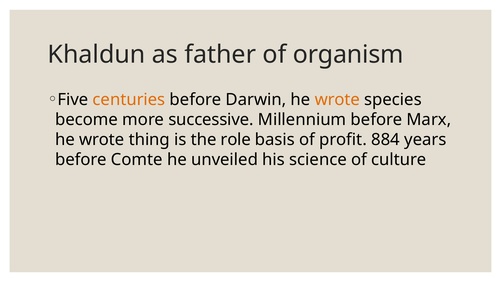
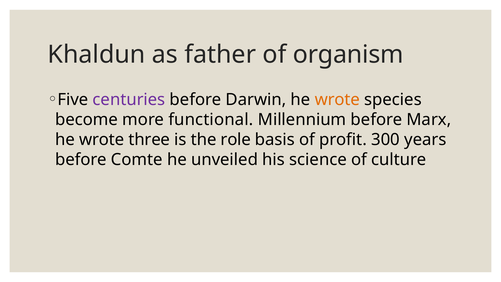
centuries colour: orange -> purple (129, 100)
successive: successive -> functional (211, 120)
thing: thing -> three (149, 140)
884: 884 -> 300 (385, 140)
